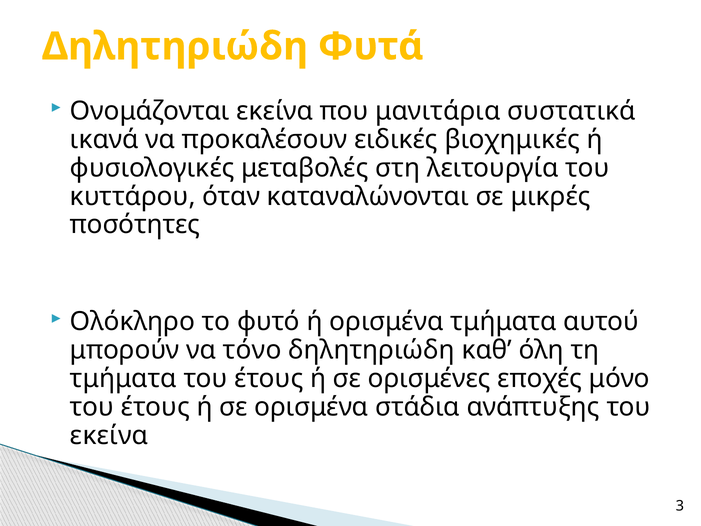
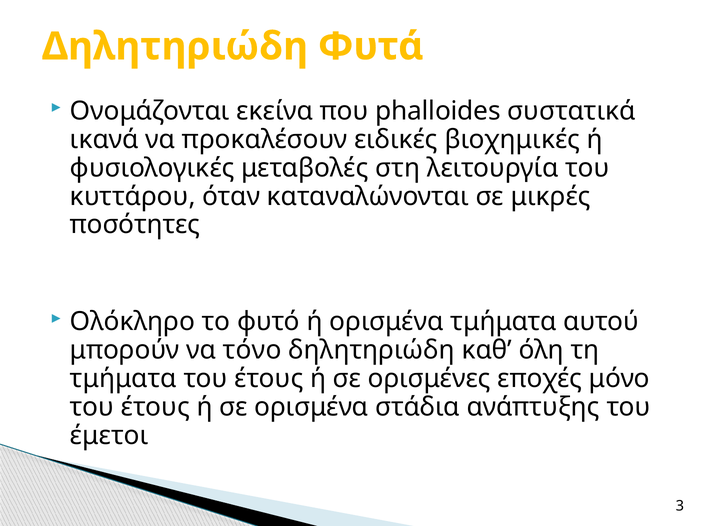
μανιτάρια: μανιτάρια -> phalloides (438, 111)
εκείνα: εκείνα -> έμετοι (109, 435)
